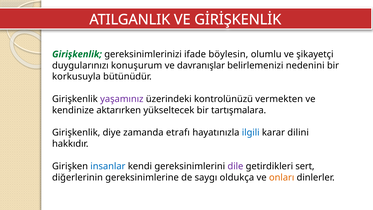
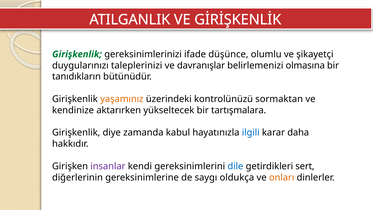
böylesin: böylesin -> düşünce (228, 54)
konuşurum: konuşurum -> taleplerinizi (137, 65)
nedenini: nedenini -> olmasına (305, 65)
korkusuyla: korkusuyla -> tanıdıkların (76, 77)
yaşamınız colour: purple -> orange (122, 99)
vermekten: vermekten -> sormaktan (279, 99)
etrafı: etrafı -> kabul (178, 133)
dilini: dilini -> daha (298, 133)
insanlar colour: blue -> purple (108, 166)
dile colour: purple -> blue (235, 166)
